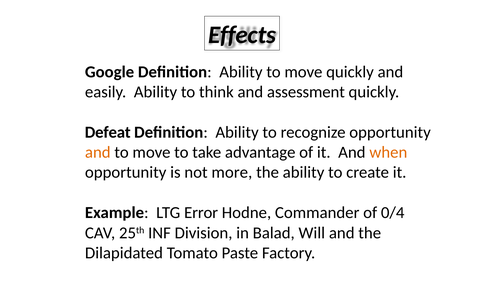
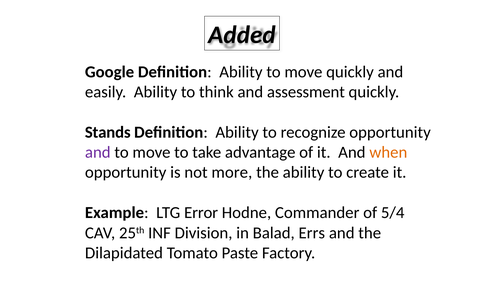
Effects: Effects -> Added (242, 35)
Defeat: Defeat -> Stands (108, 132)
and colour: orange -> purple (98, 152)
0/4: 0/4 -> 5/4 (393, 213)
Will: Will -> Errs (312, 233)
